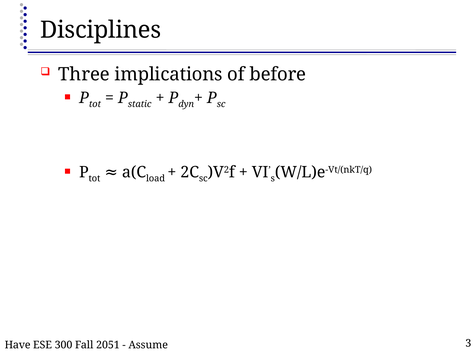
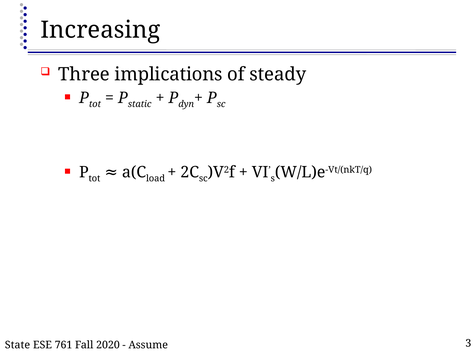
Disciplines: Disciplines -> Increasing (100, 30)
before: before -> steady (278, 74)
Have: Have -> State (18, 345)
300: 300 -> 761 (64, 345)
2051: 2051 -> 2020 (108, 345)
